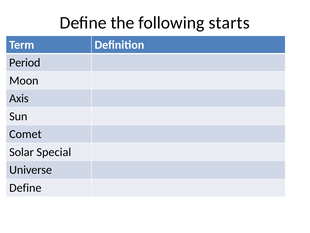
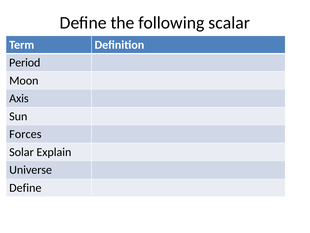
starts: starts -> scalar (229, 23)
Comet: Comet -> Forces (25, 134)
Special: Special -> Explain (54, 152)
